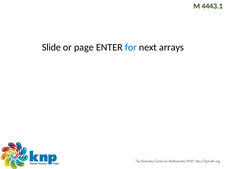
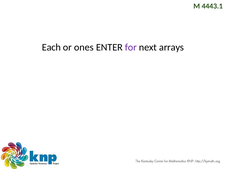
Slide: Slide -> Each (51, 47)
page: page -> ones (84, 47)
for colour: blue -> purple (131, 47)
